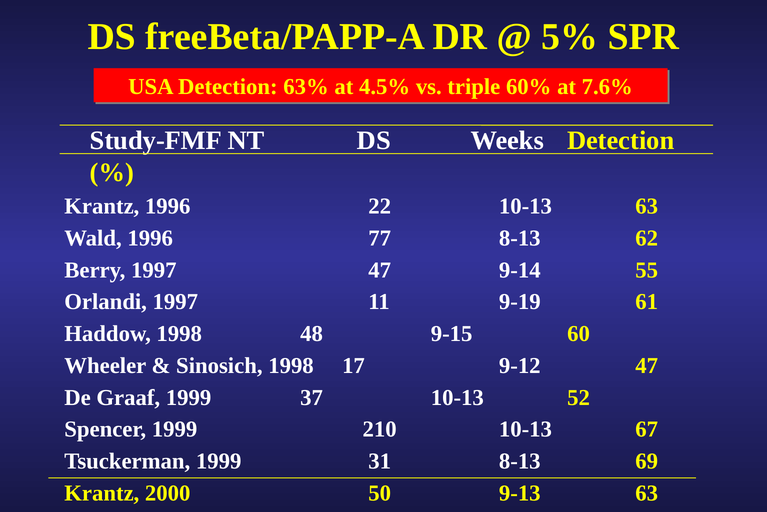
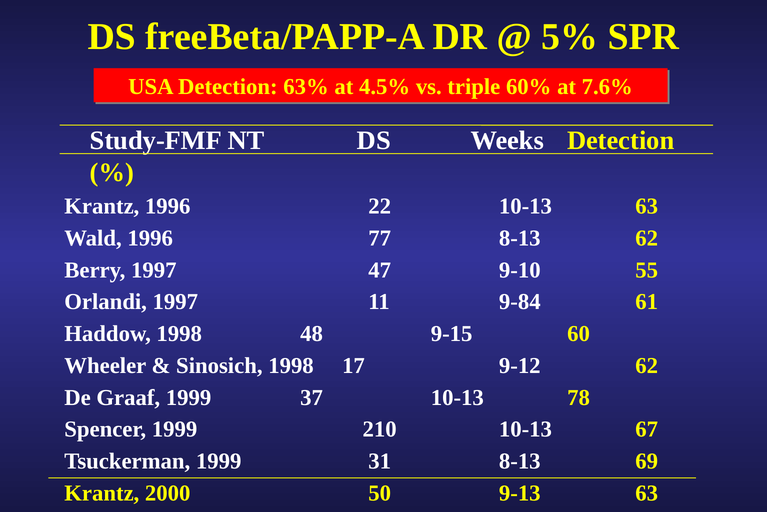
9-14: 9-14 -> 9-10 (520, 270)
9-19: 9-19 -> 9-84 (520, 302)
9-12 47: 47 -> 62 (647, 365)
52: 52 -> 78 (579, 397)
